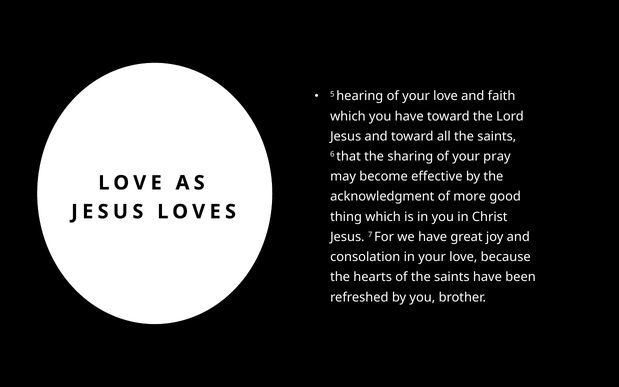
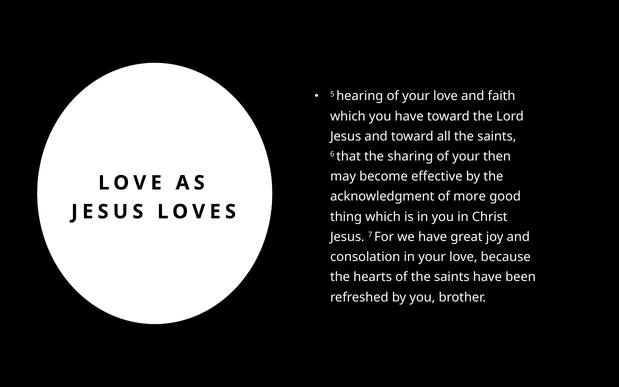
pray: pray -> then (497, 156)
